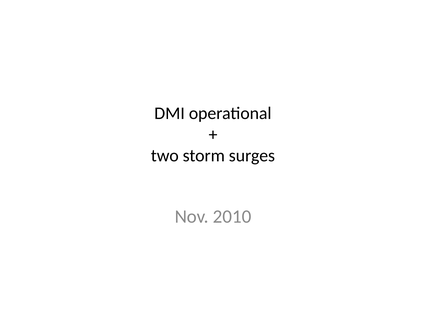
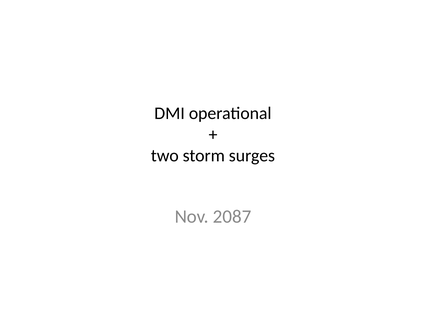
2010: 2010 -> 2087 (232, 217)
